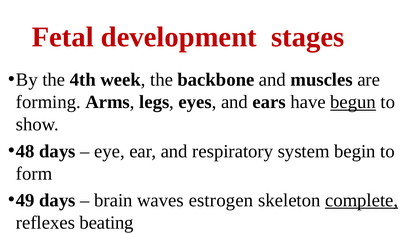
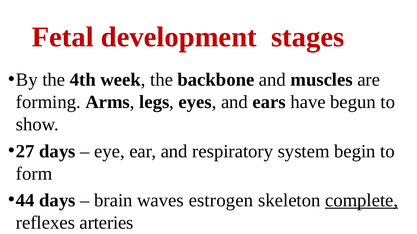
begun underline: present -> none (353, 102)
48: 48 -> 27 (25, 152)
49: 49 -> 44 (25, 201)
beating: beating -> arteries (107, 223)
